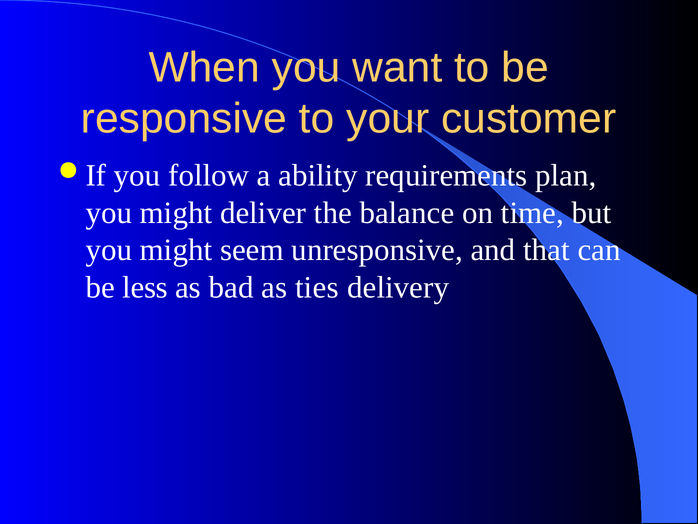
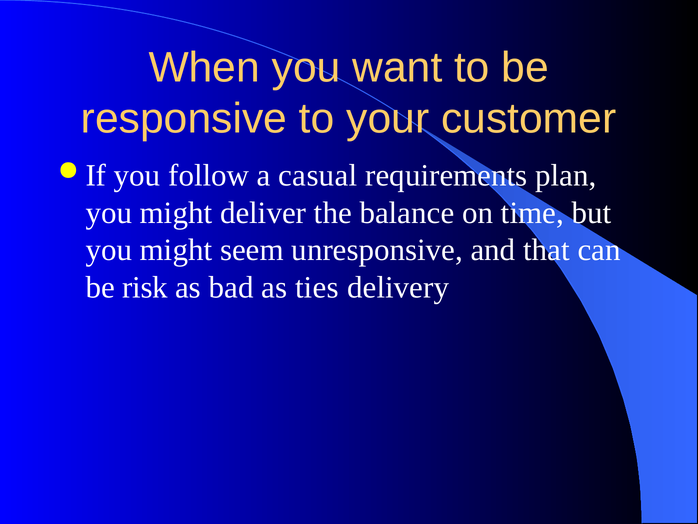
ability: ability -> casual (318, 176)
less: less -> risk (145, 287)
